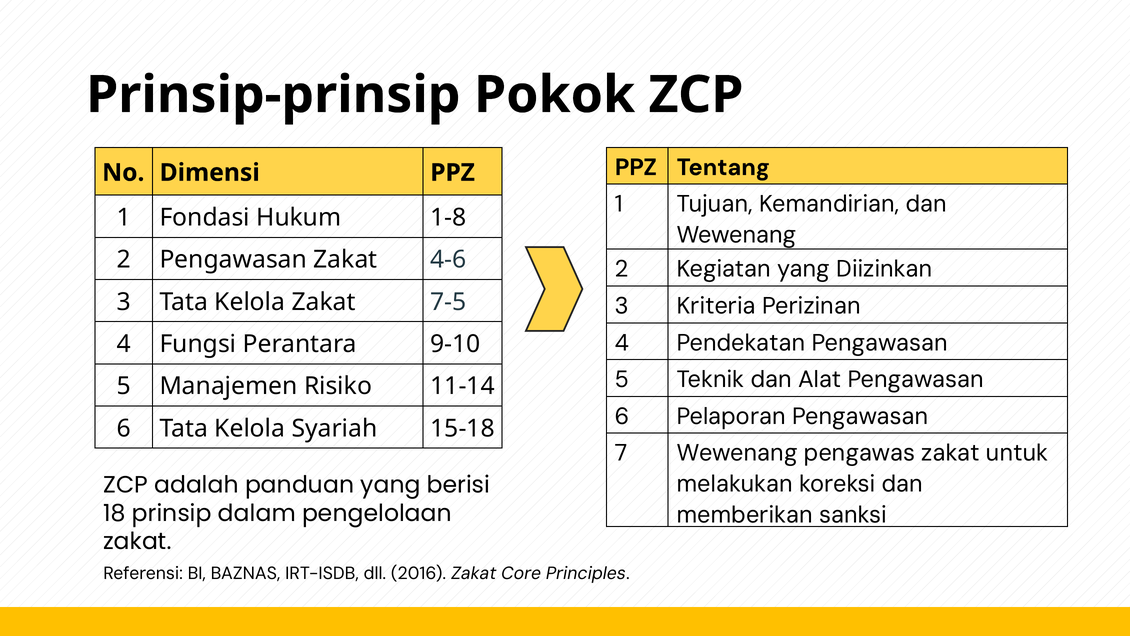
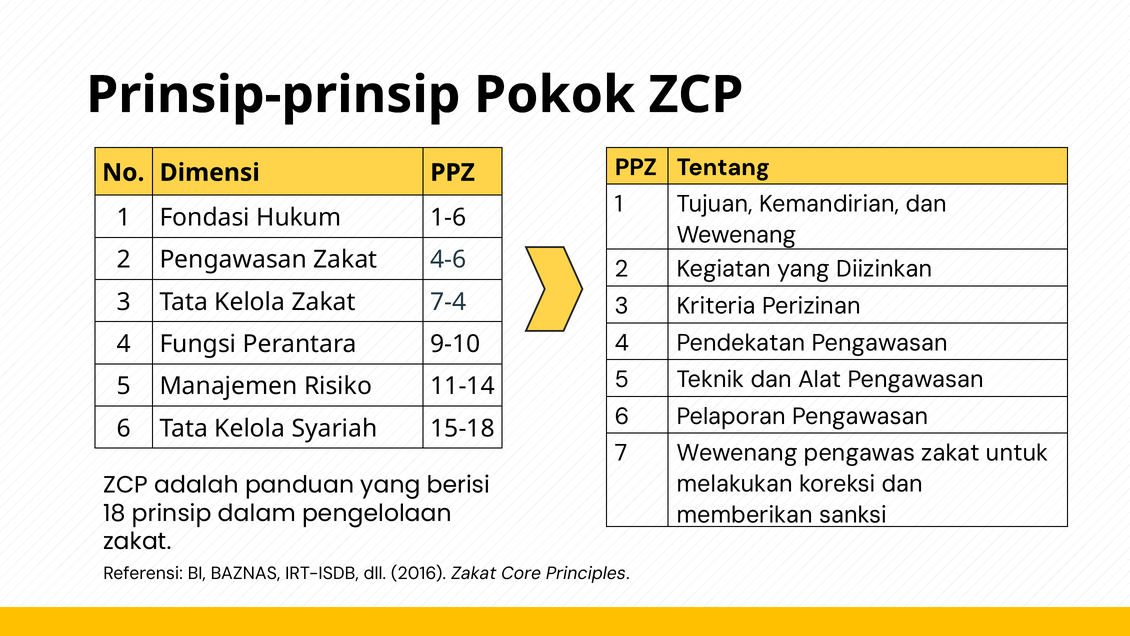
1-8: 1-8 -> 1-6 (448, 218)
7-5: 7-5 -> 7-4 (448, 302)
